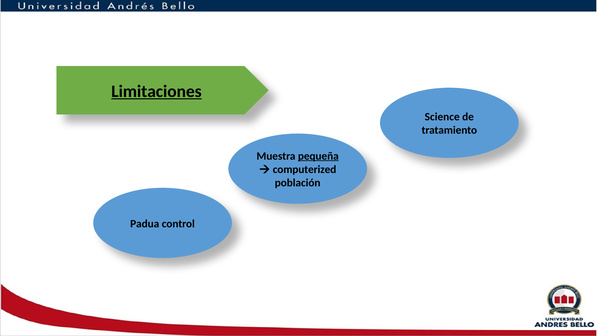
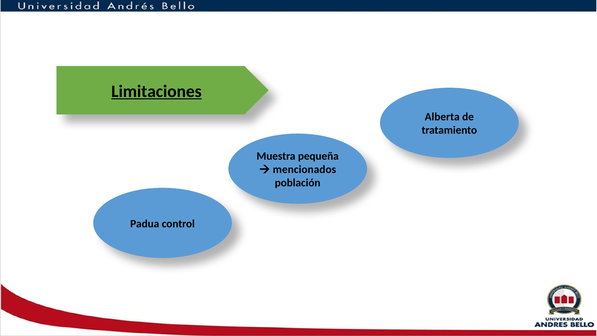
Science: Science -> Alberta (442, 117)
pequeña underline: present -> none (318, 156)
computerized: computerized -> mencionados (304, 169)
